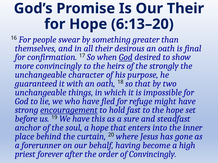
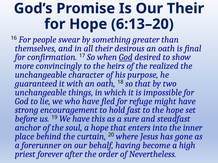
strongly: strongly -> realized (164, 66)
encouragement underline: present -> none (69, 110)
of Convincingly: Convincingly -> Nevertheless (153, 154)
